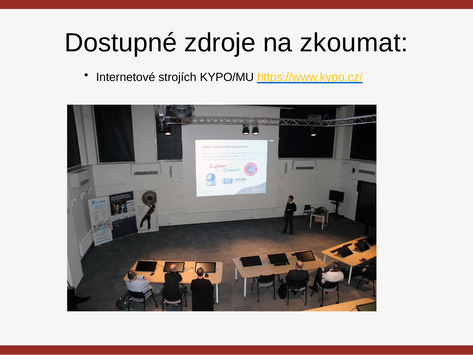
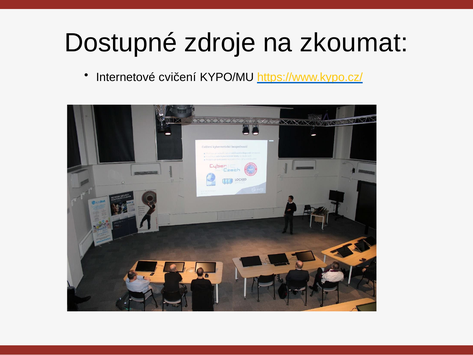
strojích: strojích -> cvičení (177, 77)
